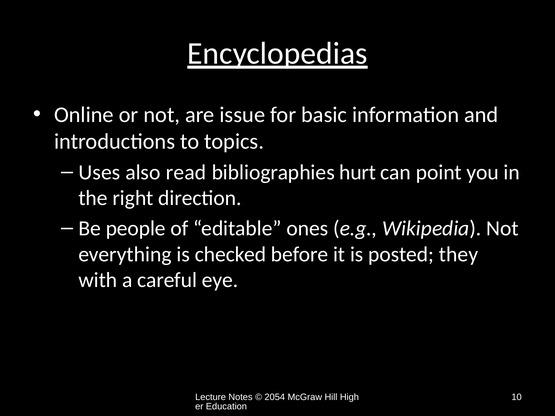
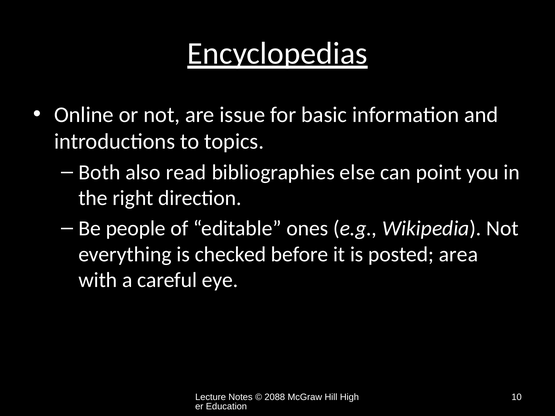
Uses: Uses -> Both (99, 172)
hurt: hurt -> else (357, 172)
they: they -> area (458, 254)
2054: 2054 -> 2088 (275, 398)
